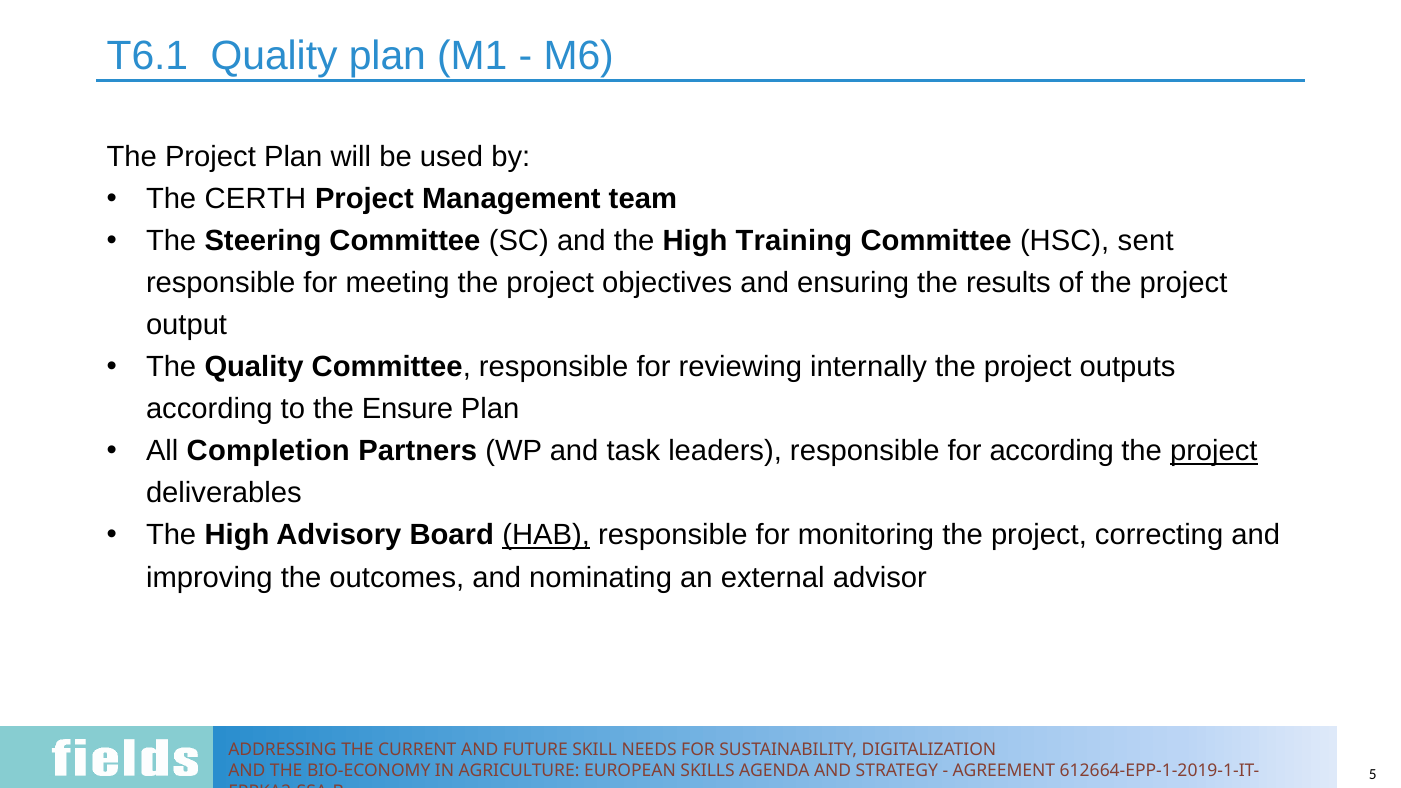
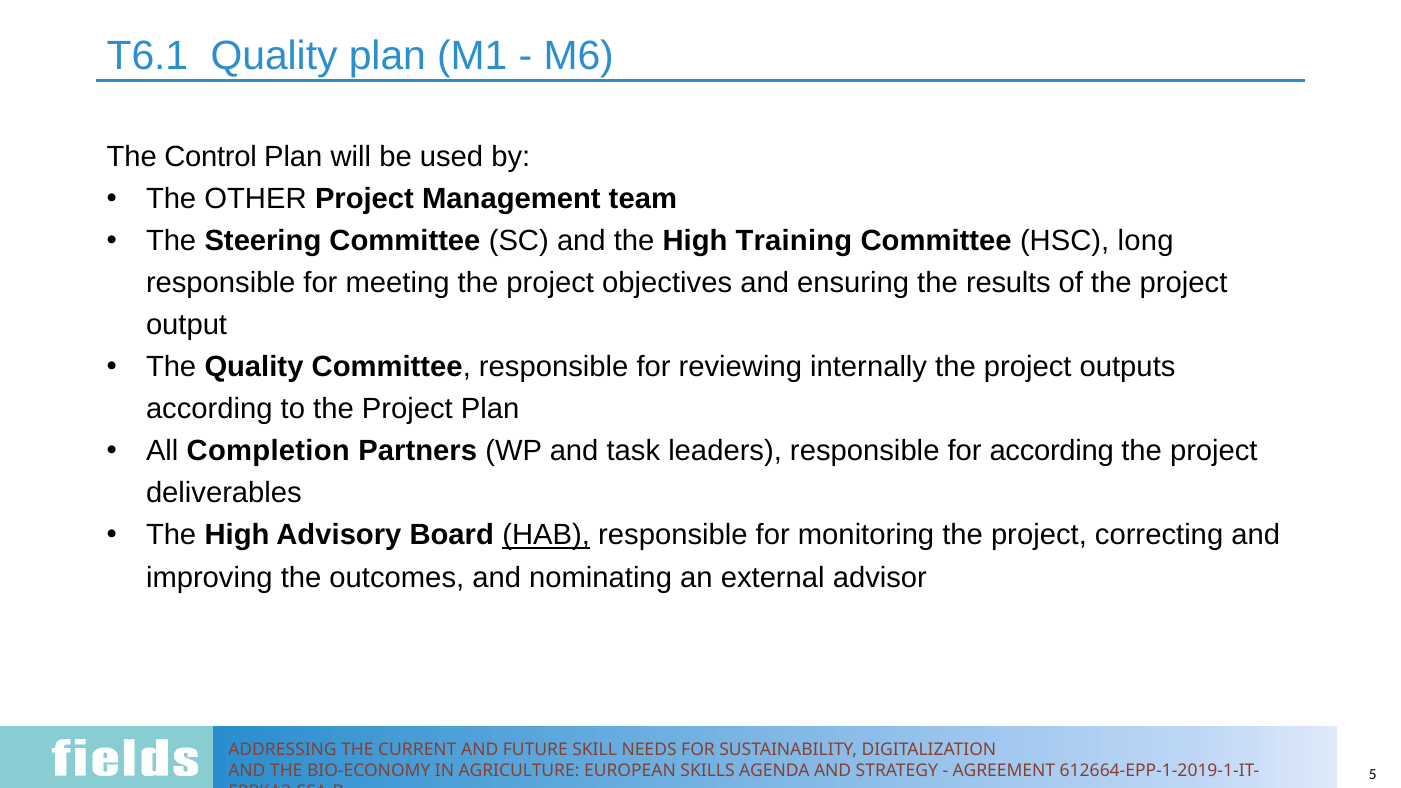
Project: Project -> Control (211, 157)
CERTH: CERTH -> OTHER (256, 199)
sent: sent -> long (1146, 241)
to the Ensure: Ensure -> Project (407, 409)
project underline: present -> none (1214, 451)
